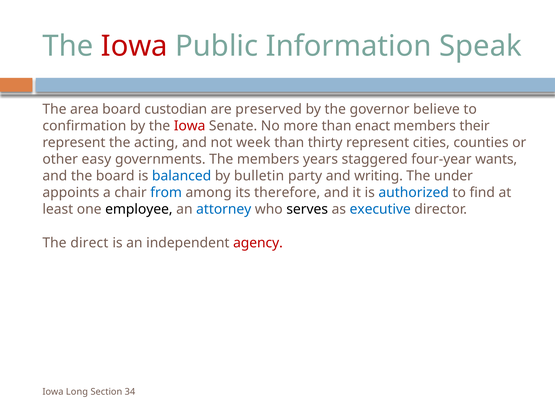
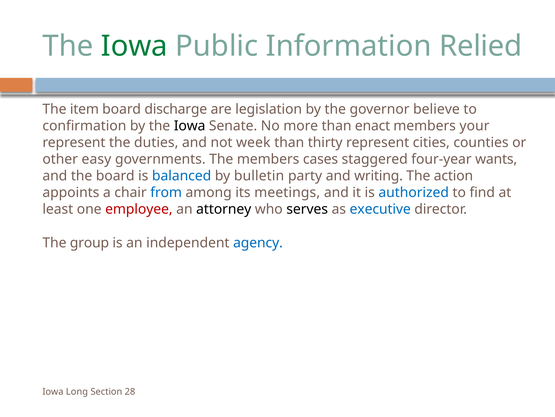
Iowa colour: red -> green (134, 46)
Speak: Speak -> Relied (481, 46)
area: area -> item (84, 109)
custodian: custodian -> discharge (176, 109)
preserved: preserved -> legislation (269, 109)
Iowa colour: red -> black (190, 126)
their: their -> your (475, 126)
acting: acting -> duties (156, 142)
years: years -> cases (321, 159)
under: under -> action (453, 176)
therefore: therefore -> meetings (287, 192)
employee colour: black -> red (139, 209)
attorney colour: blue -> black (224, 209)
direct: direct -> group (89, 242)
agency colour: red -> blue (258, 242)
34: 34 -> 28 (130, 391)
